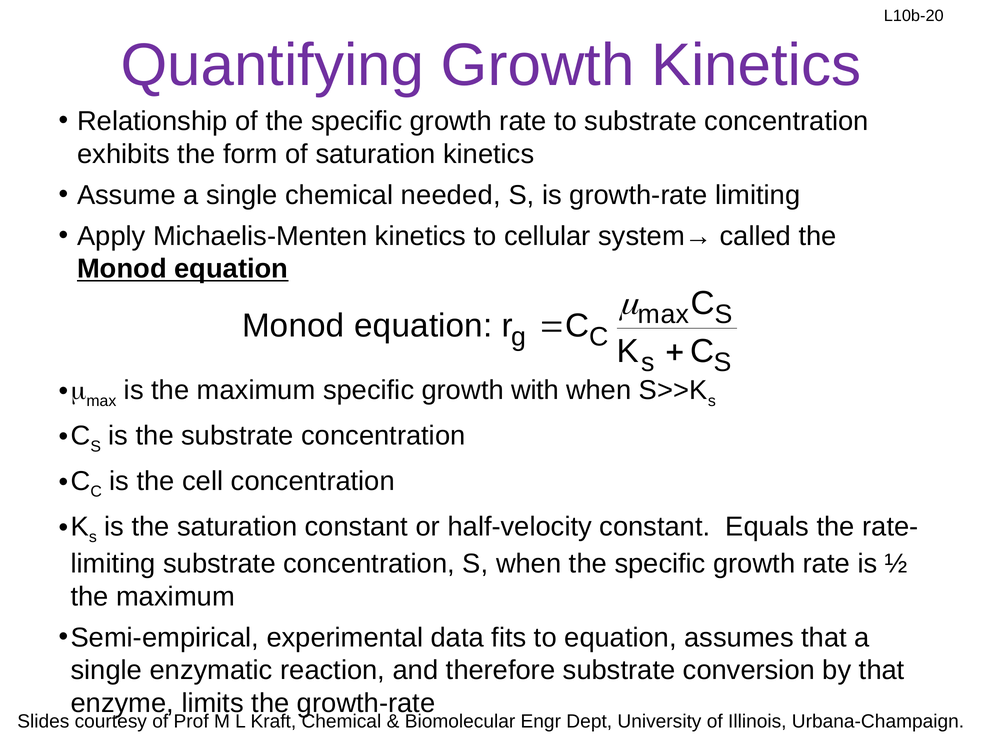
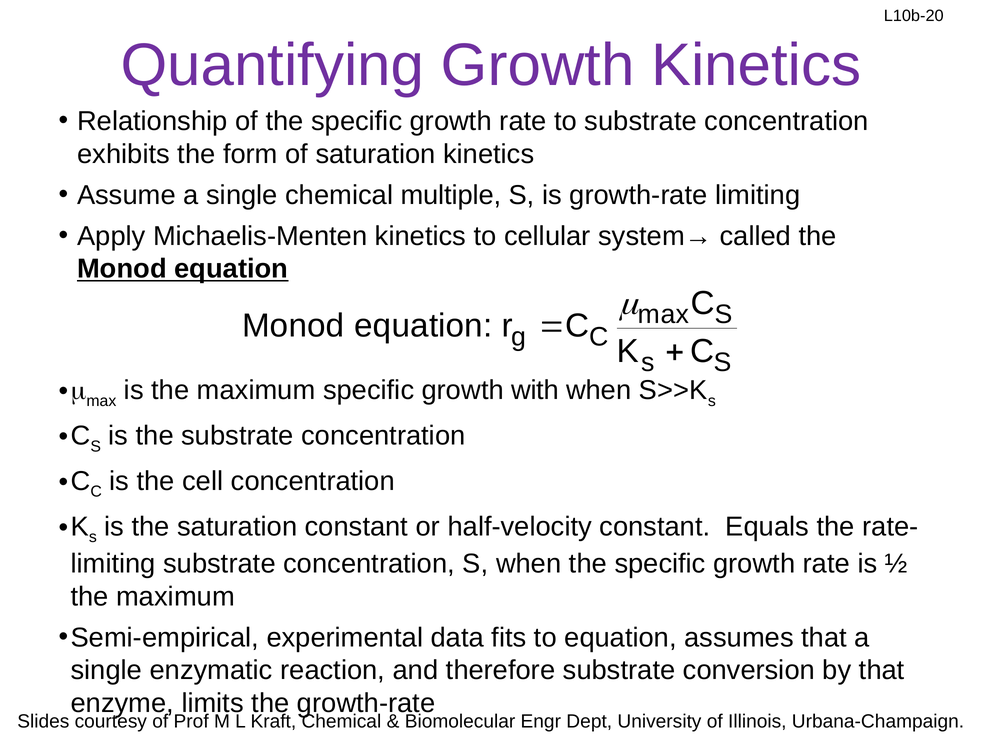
needed: needed -> multiple (451, 195)
